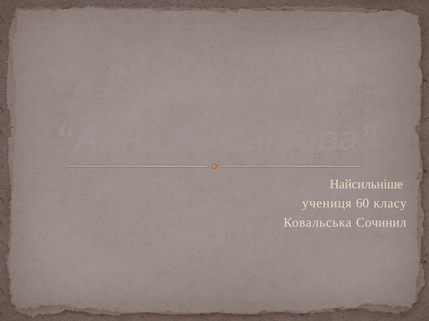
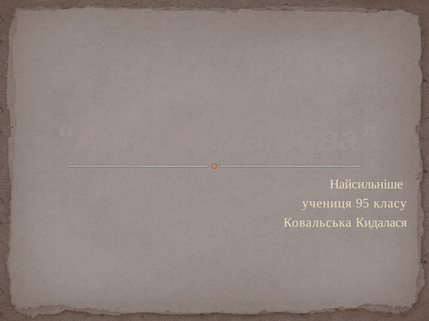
60: 60 -> 95 (362, 204)
Сочинил: Сочинил -> Кидалася (381, 223)
